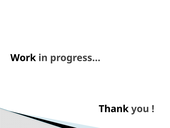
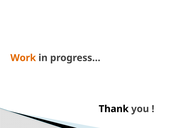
Work colour: black -> orange (23, 58)
